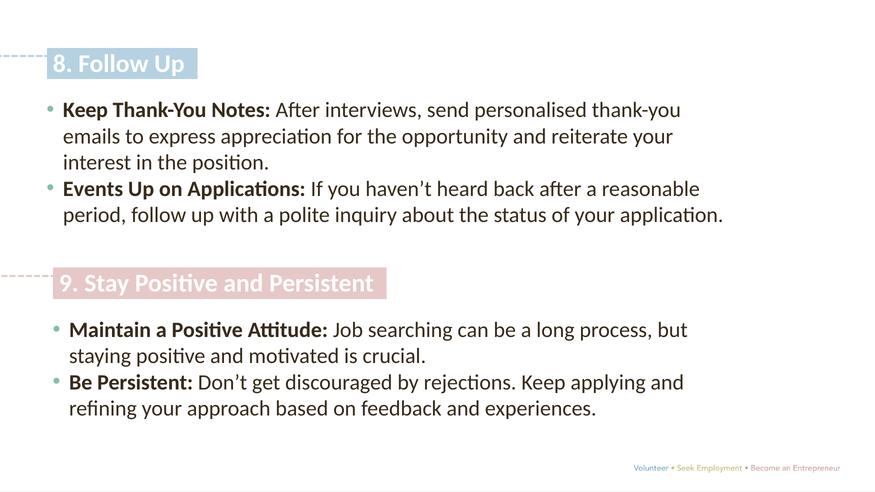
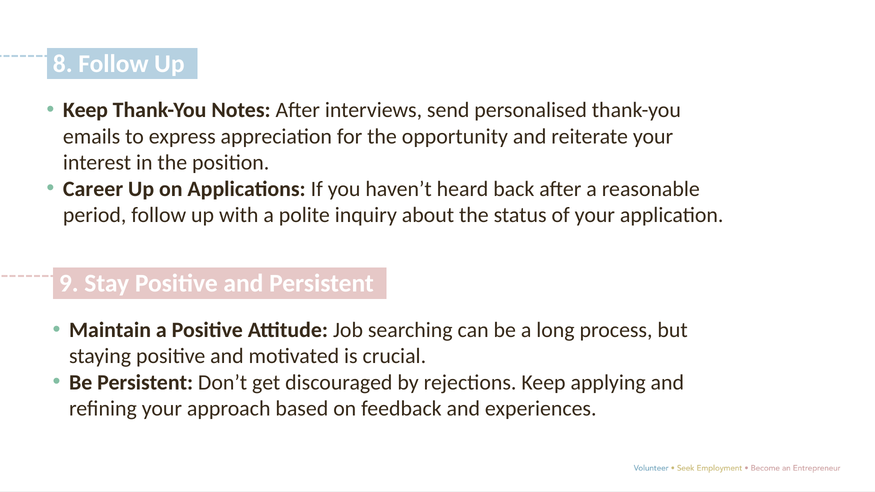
Events: Events -> Career (93, 189)
